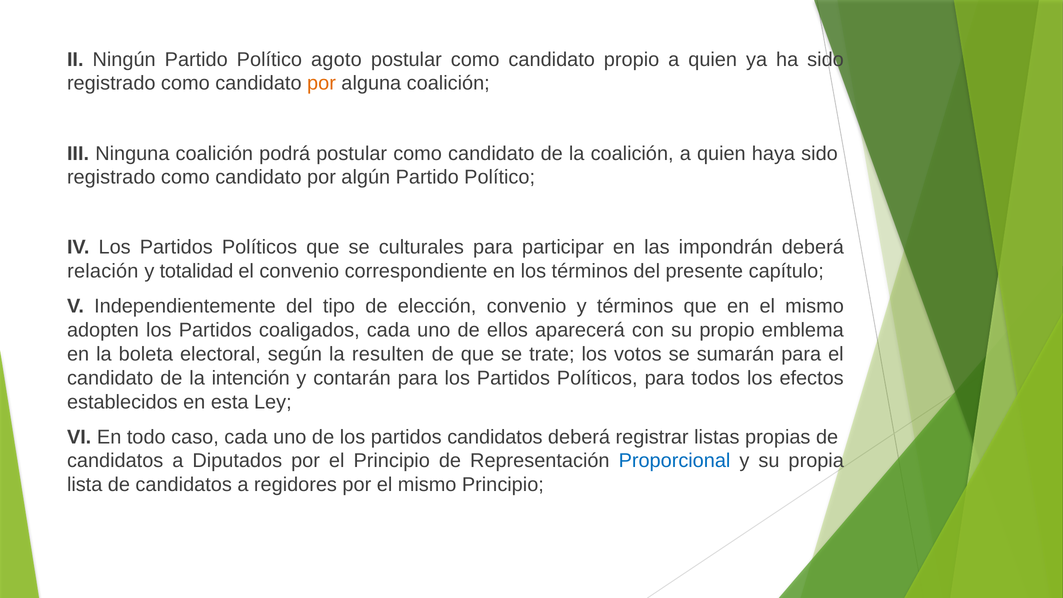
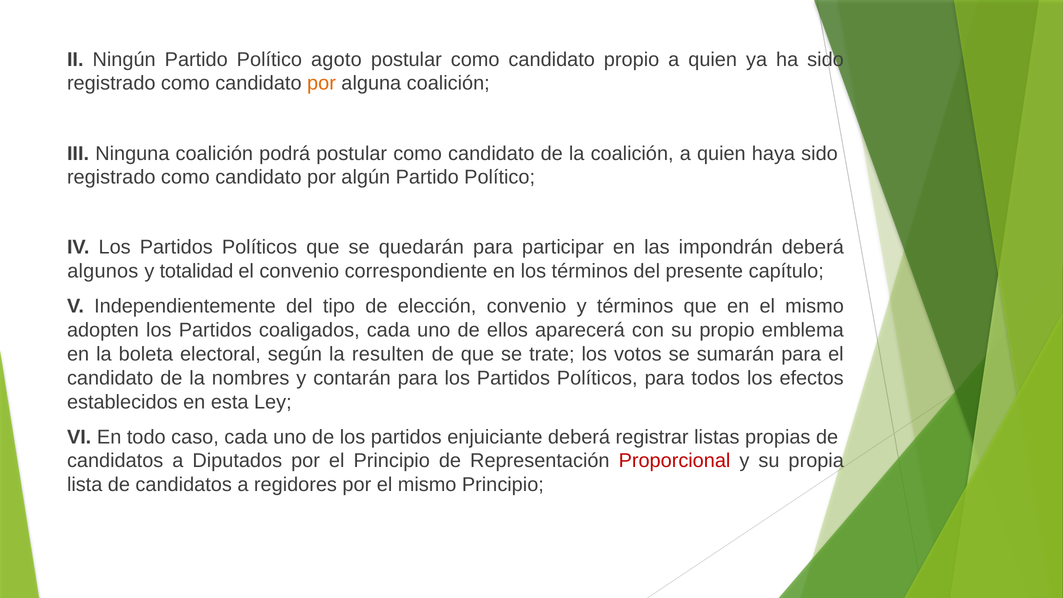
culturales: culturales -> quedarán (421, 247)
relación: relación -> algunos (103, 271)
intención: intención -> nombres (251, 378)
partidos candidatos: candidatos -> enjuiciante (495, 437)
Proporcional colour: blue -> red (675, 461)
